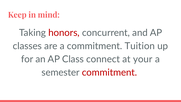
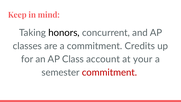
honors colour: red -> black (64, 33)
Tuition: Tuition -> Credits (140, 46)
connect: connect -> account (103, 59)
